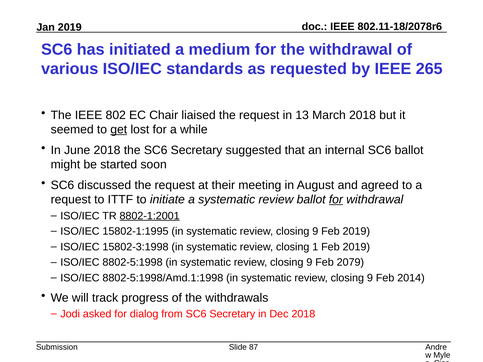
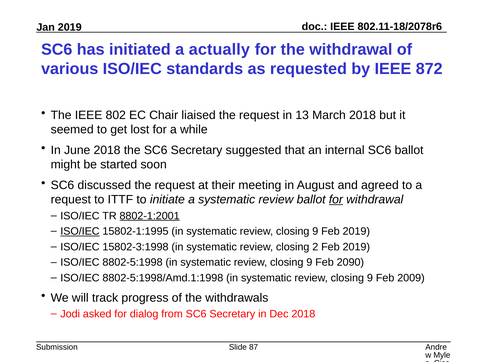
medium: medium -> actually (219, 49)
265: 265 -> 872 (429, 69)
get underline: present -> none (119, 130)
ISO/IEC underline: none -> present (80, 232)
1: 1 -> 2 (315, 247)
2079: 2079 -> 2090 (350, 263)
2014: 2014 -> 2009 (411, 278)
